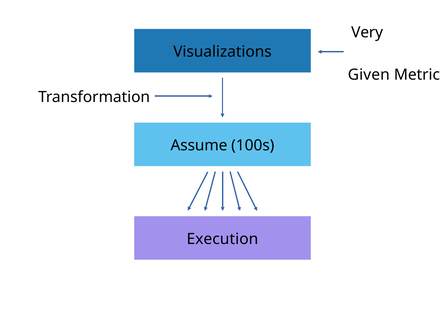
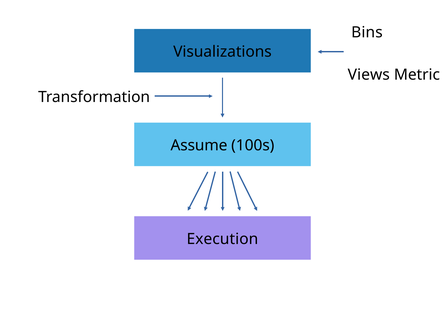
Very: Very -> Bins (367, 32)
Given: Given -> Views (369, 75)
